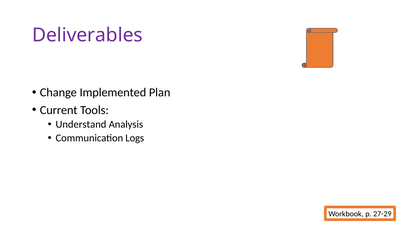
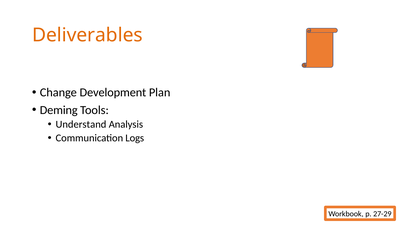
Deliverables colour: purple -> orange (87, 35)
Implemented: Implemented -> Development (113, 93)
Current: Current -> Deming (59, 110)
